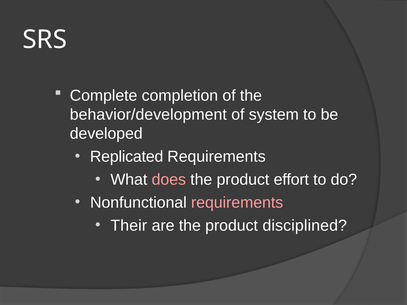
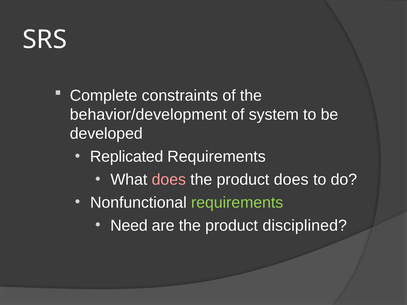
completion: completion -> constraints (180, 96)
product effort: effort -> does (291, 180)
requirements colour: pink -> light green (237, 203)
Their: Their -> Need (129, 226)
